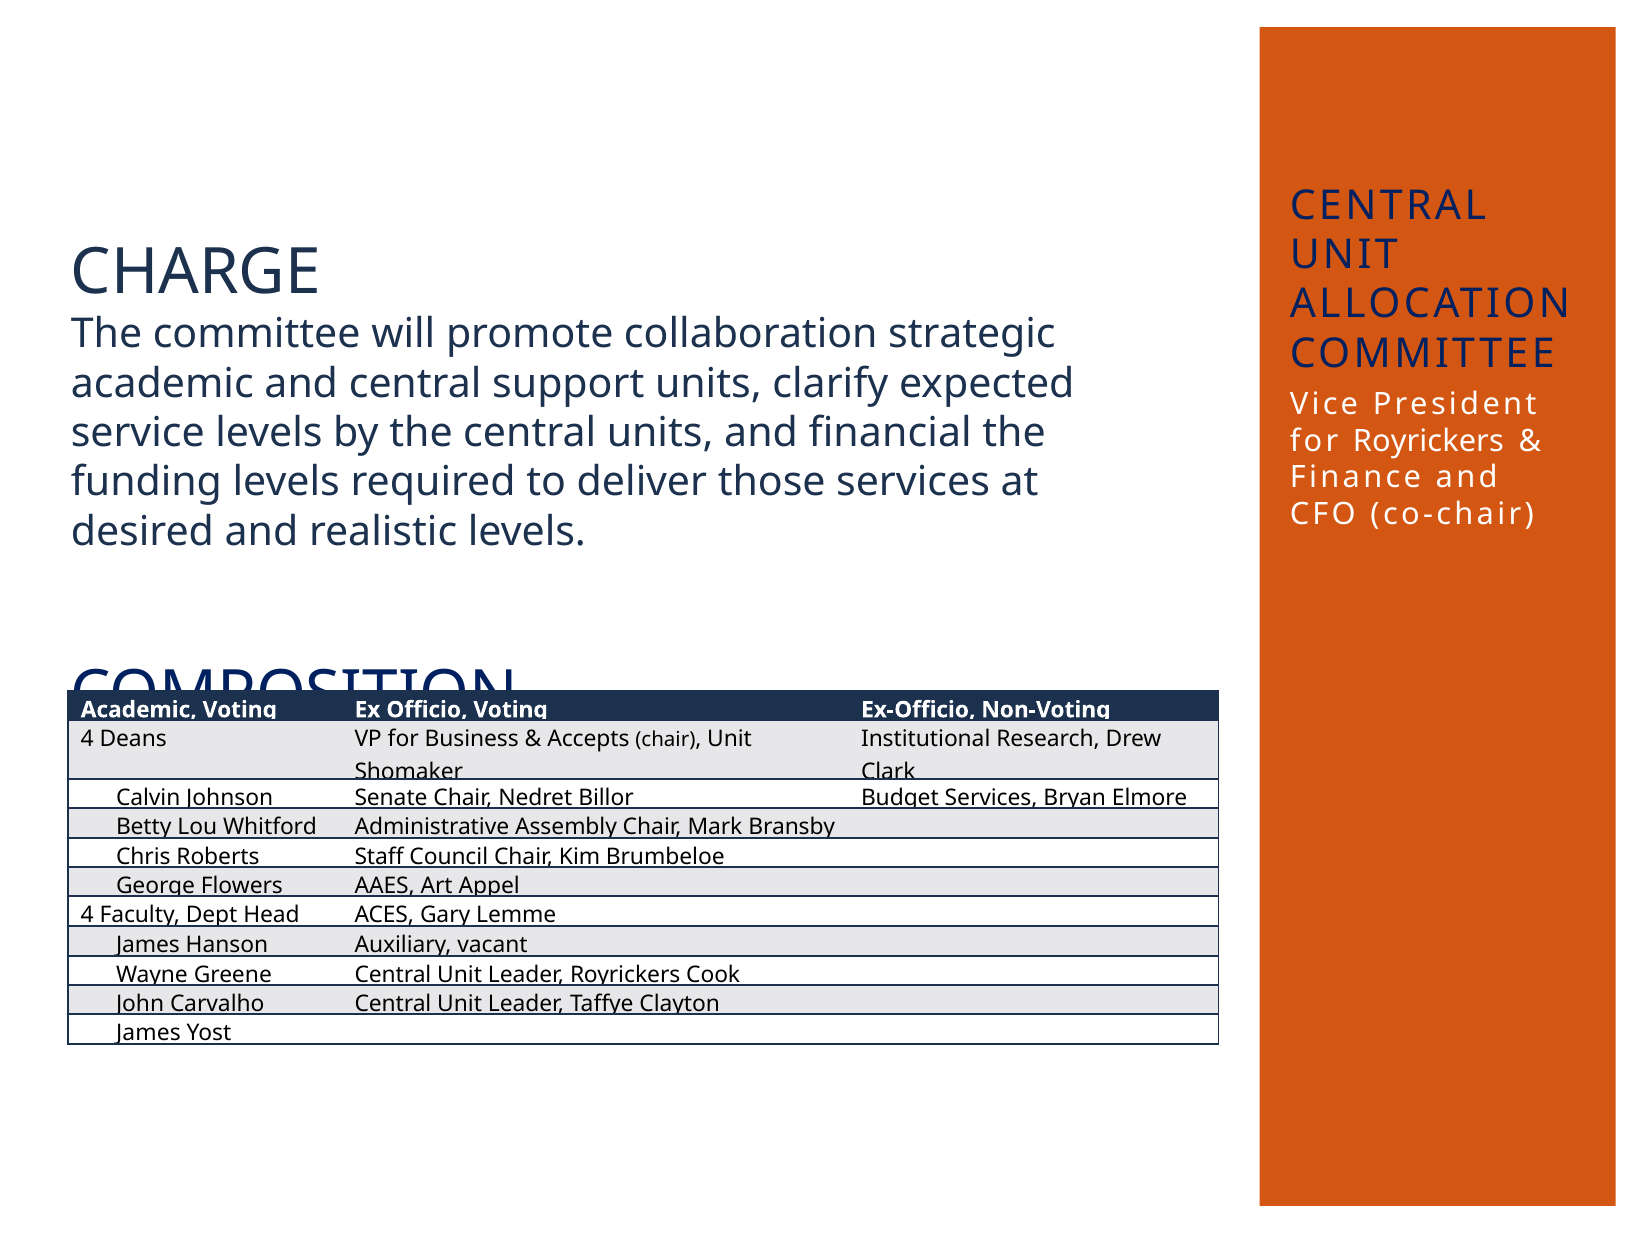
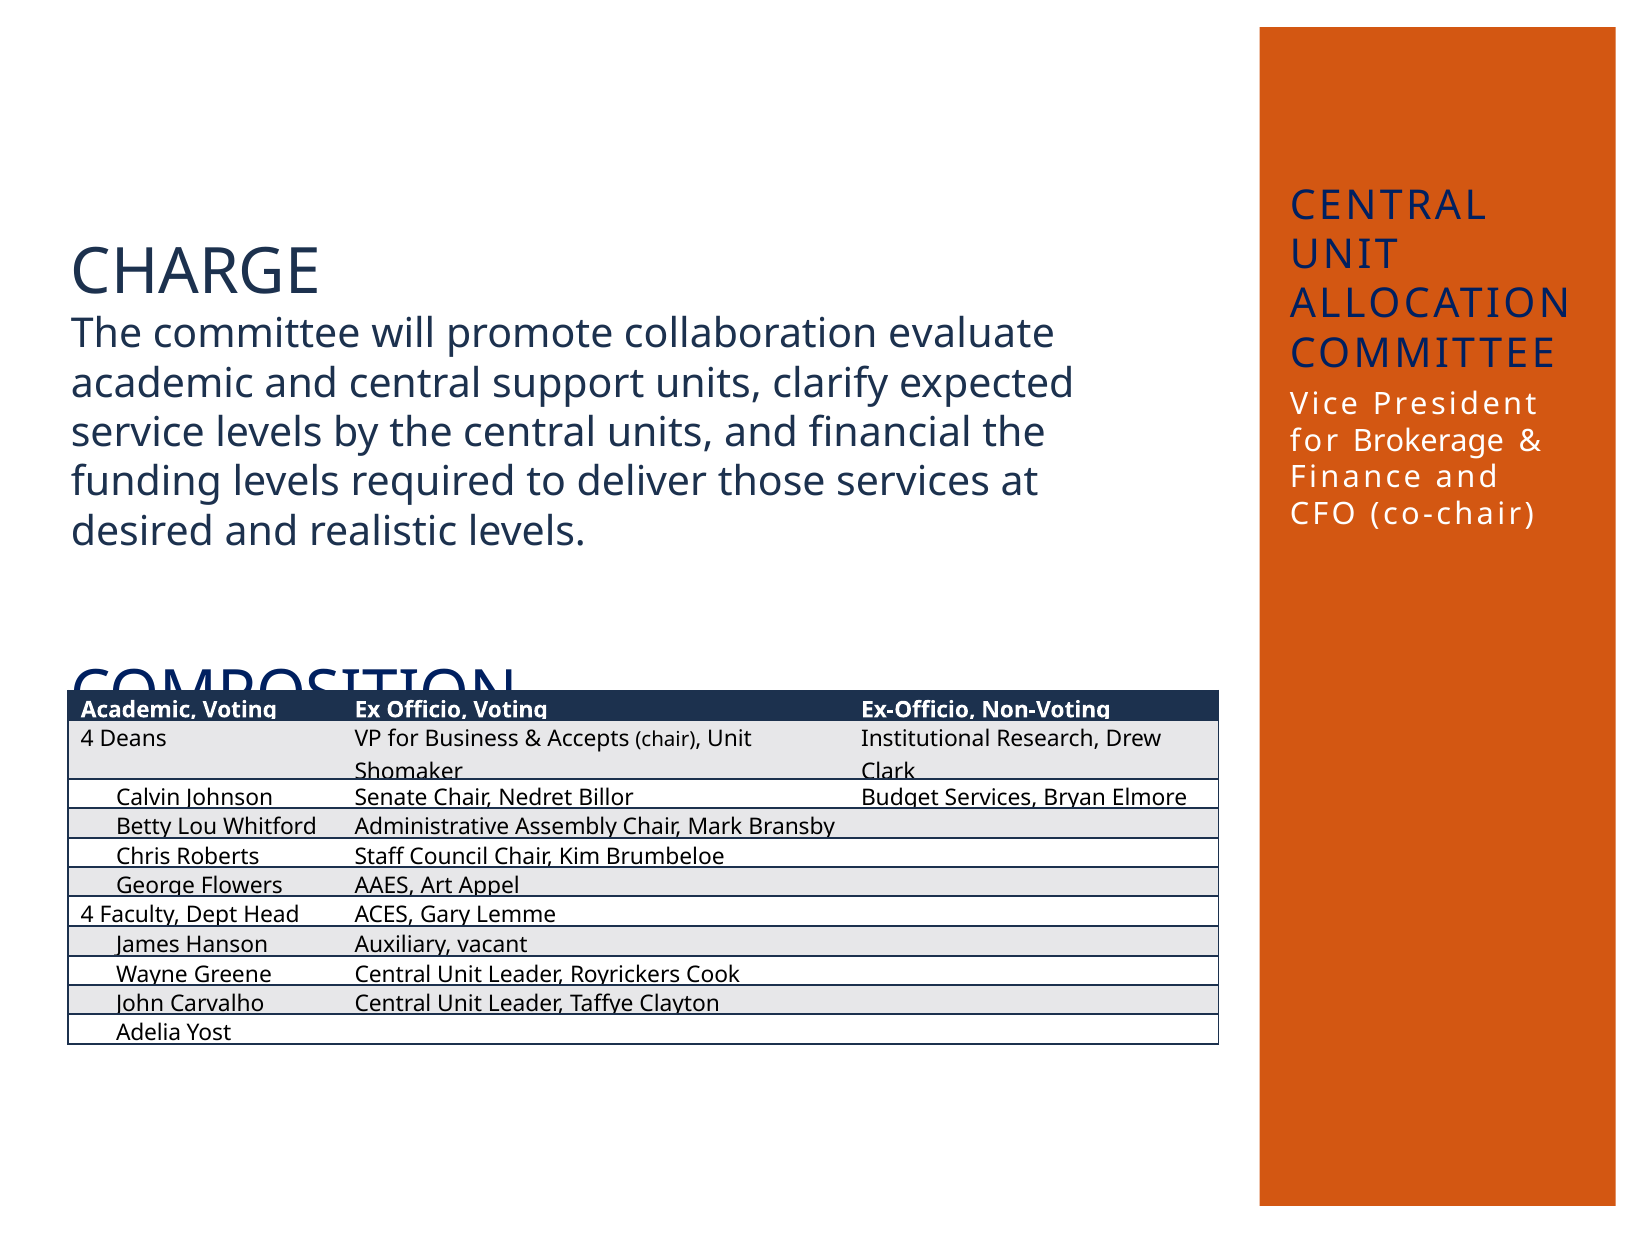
strategic: strategic -> evaluate (972, 334)
for Royrickers: Royrickers -> Brokerage (1428, 441)
James: James -> Adelia (149, 1033)
